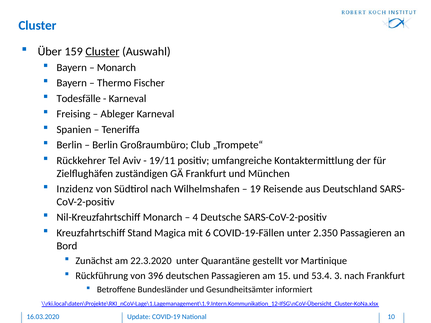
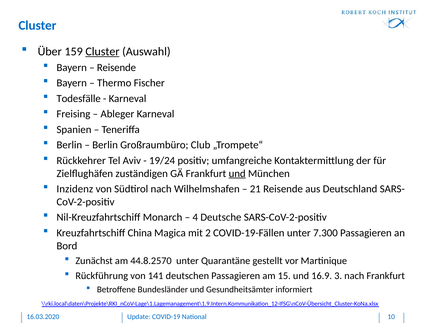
Monarch: Monarch -> Reisende (116, 68)
19/11: 19/11 -> 19/24 (162, 161)
und underline: none -> present (237, 174)
19: 19 -> 21 (255, 189)
Stand: Stand -> China (140, 233)
6: 6 -> 2 (208, 233)
2.350: 2.350 -> 7.300 (325, 233)
22.3.2020: 22.3.2020 -> 44.8.2570 (151, 261)
396: 396 -> 141 (156, 276)
53.4: 53.4 -> 16.9 (322, 276)
